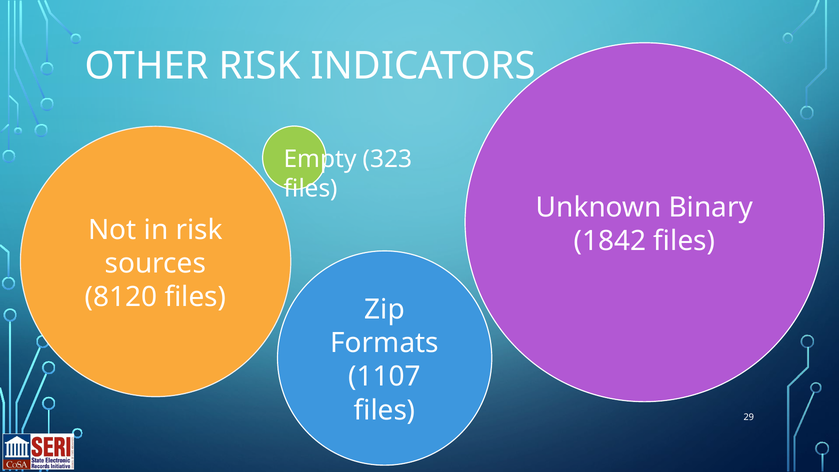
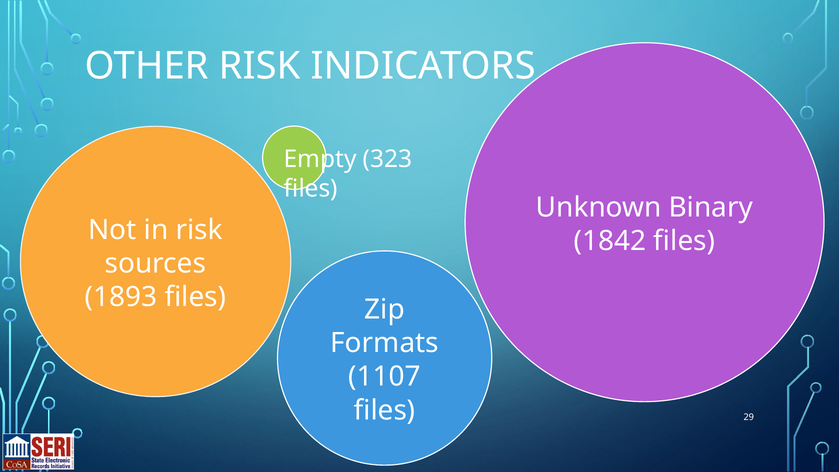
8120: 8120 -> 1893 (121, 297)
